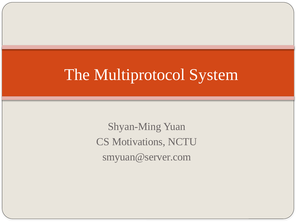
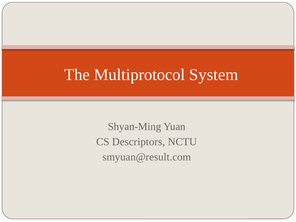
Motivations: Motivations -> Descriptors (139, 142)
smyuan@server.com: smyuan@server.com -> smyuan@result.com (147, 157)
